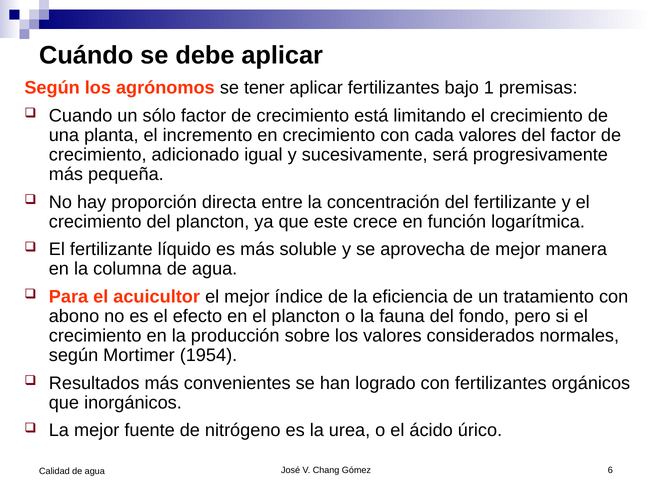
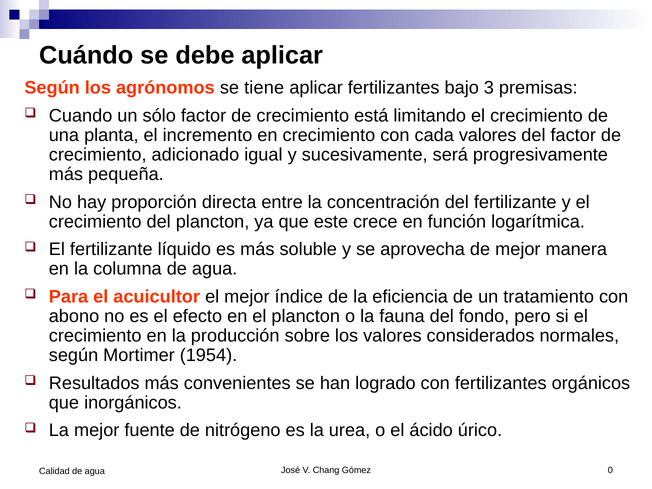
tener: tener -> tiene (264, 88)
1: 1 -> 3 (489, 88)
6: 6 -> 0 (610, 470)
